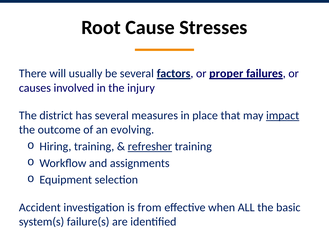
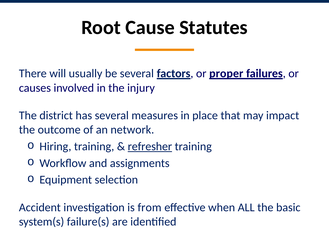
Stresses: Stresses -> Statutes (213, 27)
impact underline: present -> none (283, 115)
evolving: evolving -> network (132, 130)
